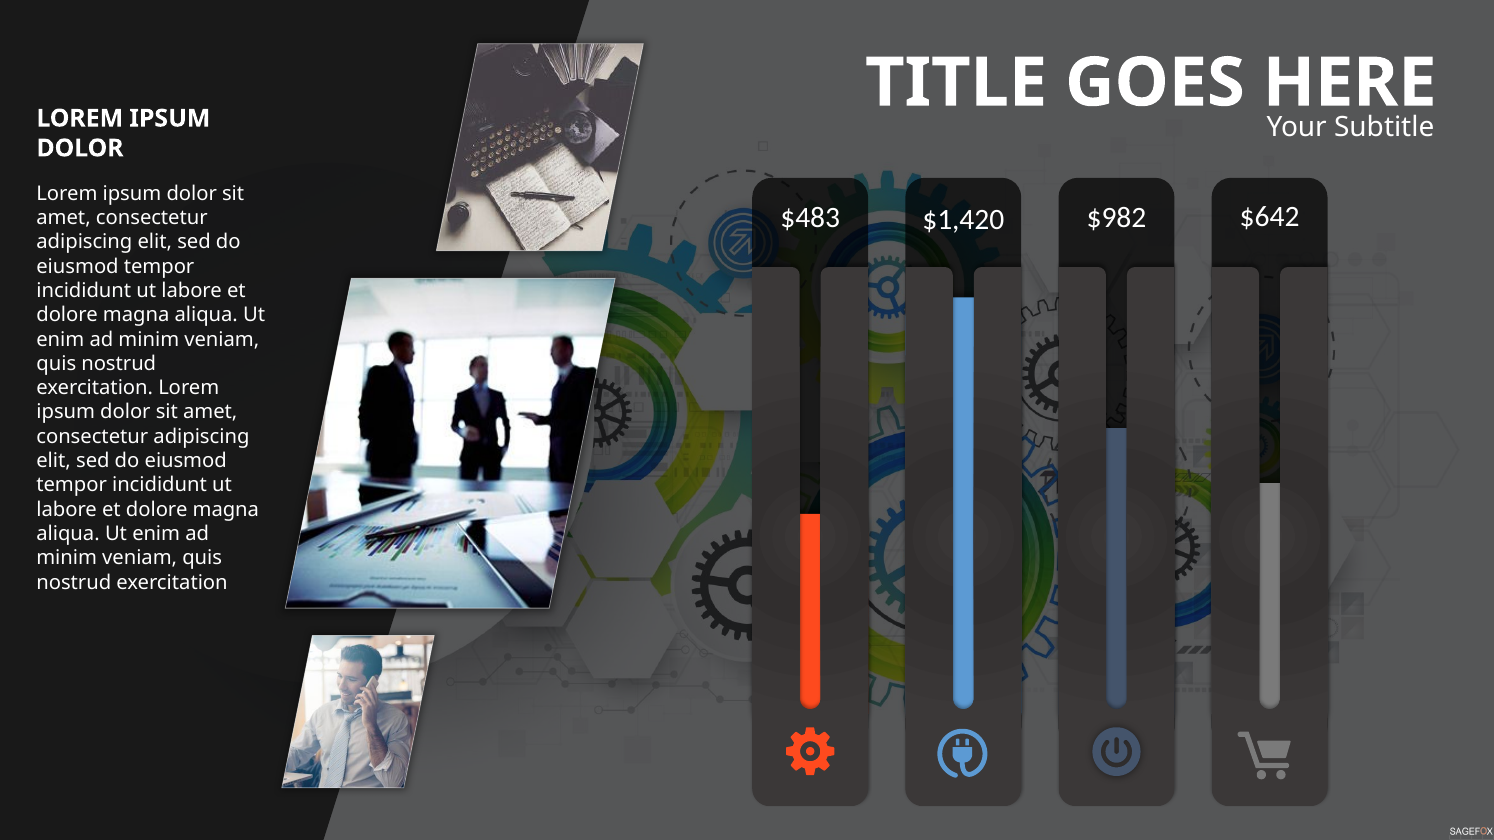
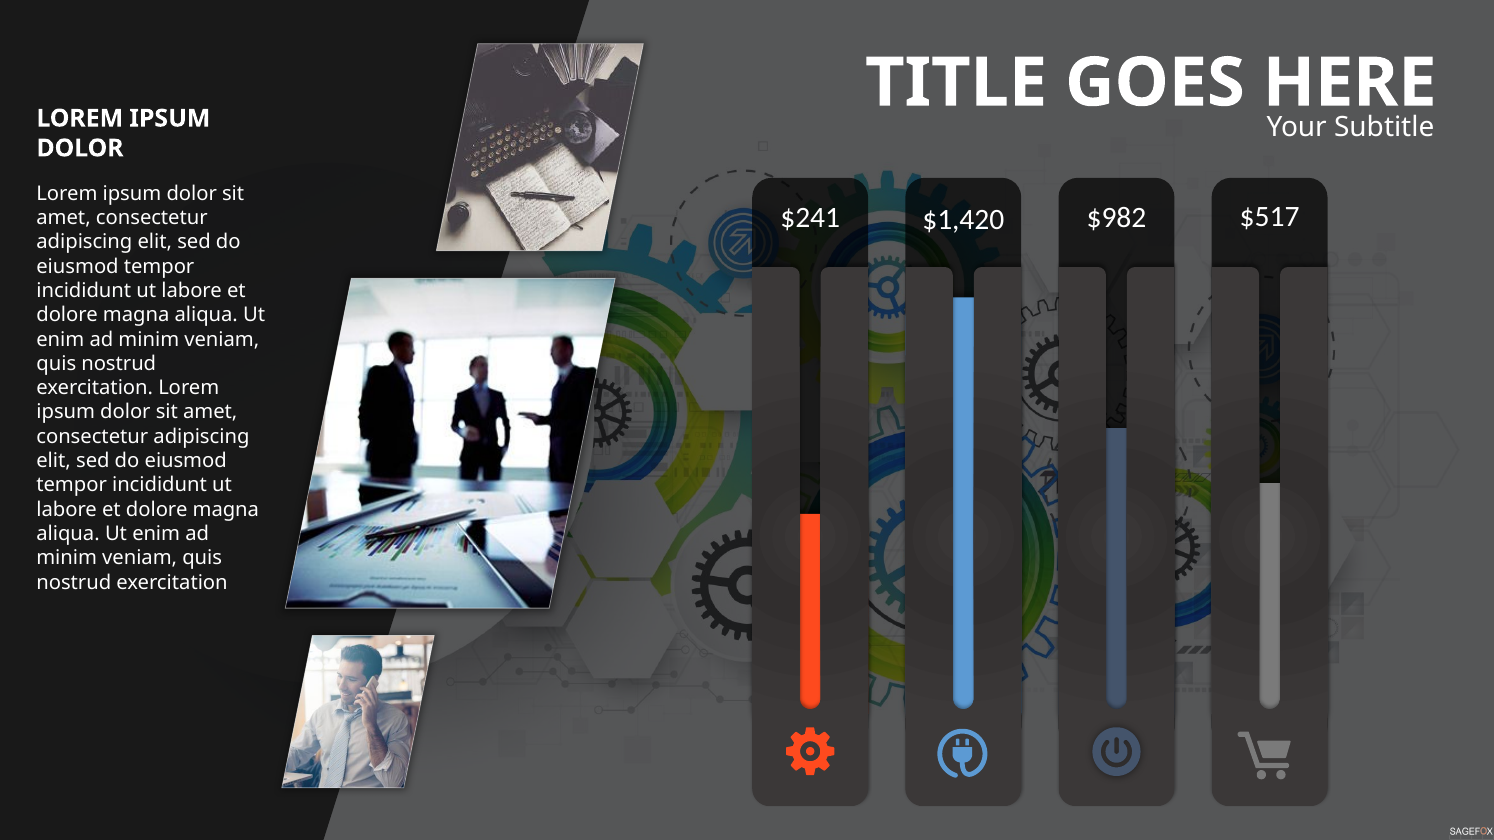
$483: $483 -> $241 (810, 218)
$642: $642 -> $517 (1270, 217)
